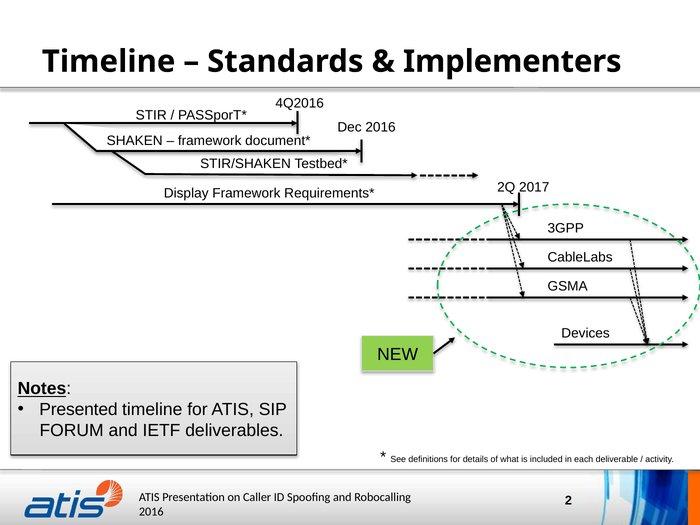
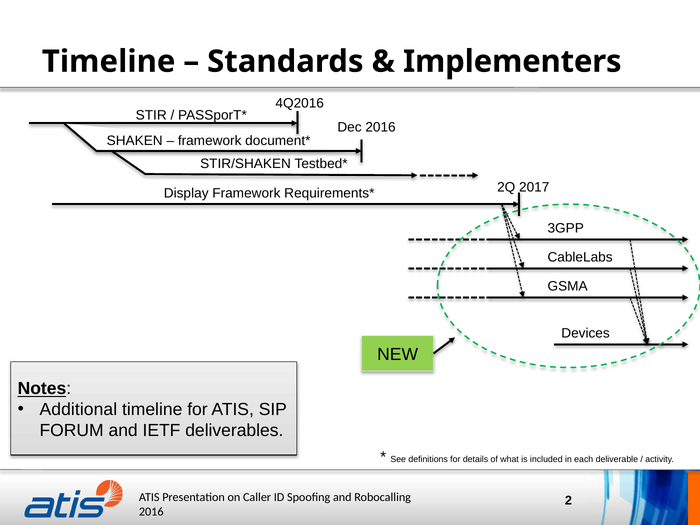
Presented: Presented -> Additional (78, 410)
